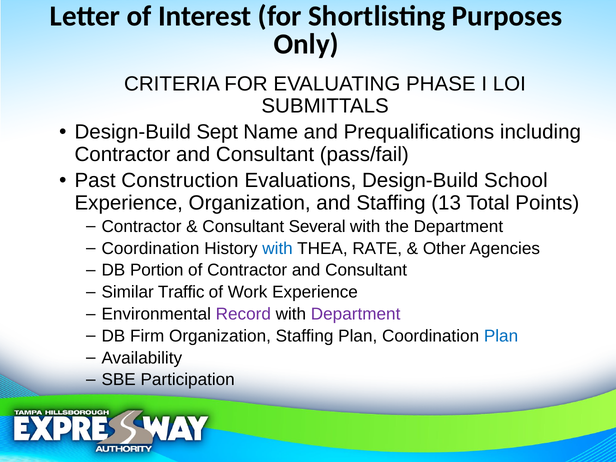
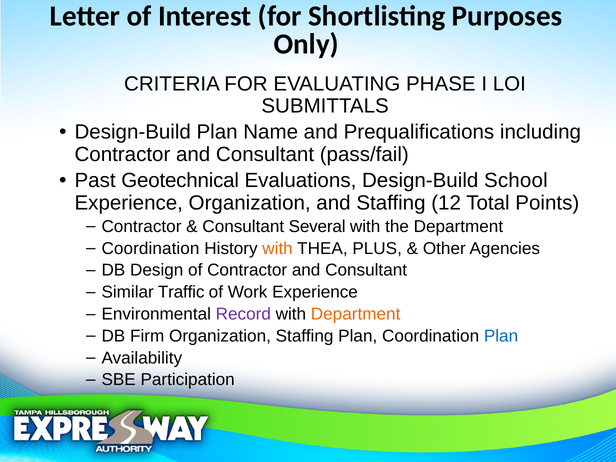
Design-Build Sept: Sept -> Plan (217, 132)
Construction: Construction -> Geotechnical (180, 181)
13: 13 -> 12 (446, 203)
with colour: blue -> orange (278, 248)
RATE: RATE -> PLUS (377, 248)
Portion: Portion -> Design (157, 270)
Department colour: purple -> orange (356, 314)
